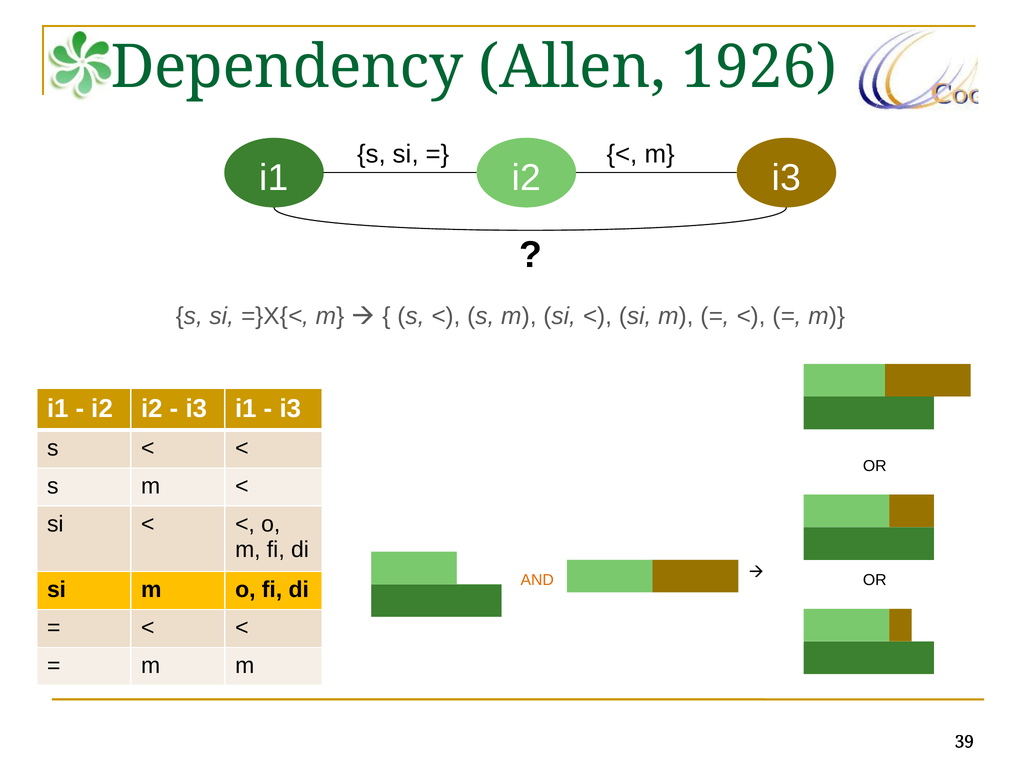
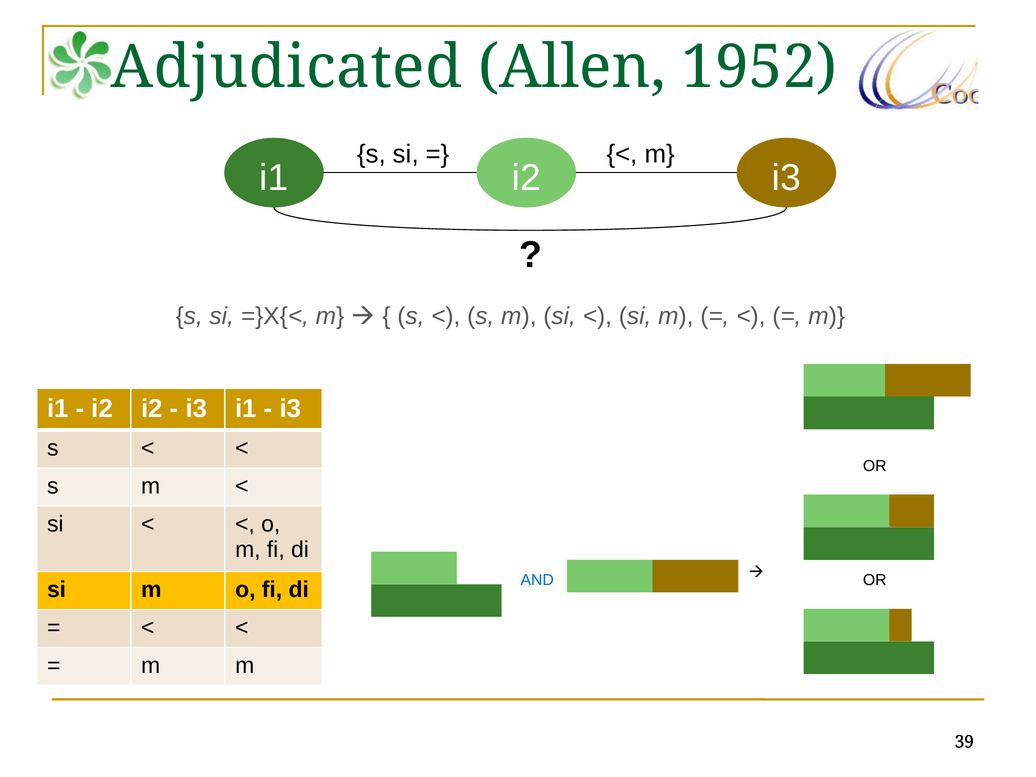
Dependency: Dependency -> Adjudicated (286, 67)
1926: 1926 -> 1952 (759, 67)
AND colour: orange -> blue (537, 580)
